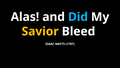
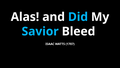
Savior colour: yellow -> light blue (40, 31)
